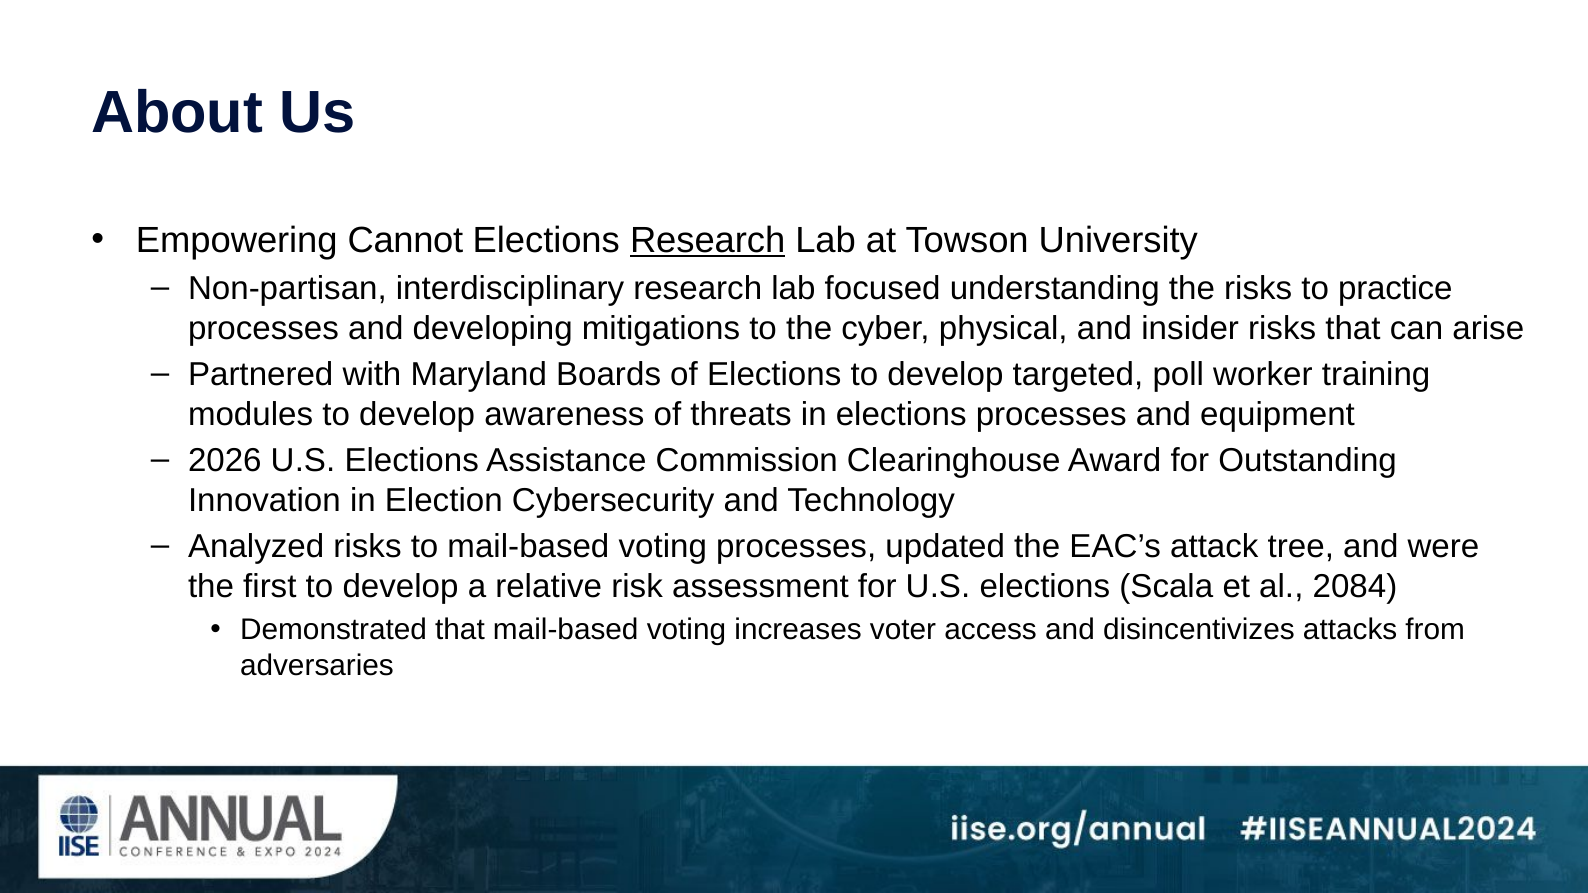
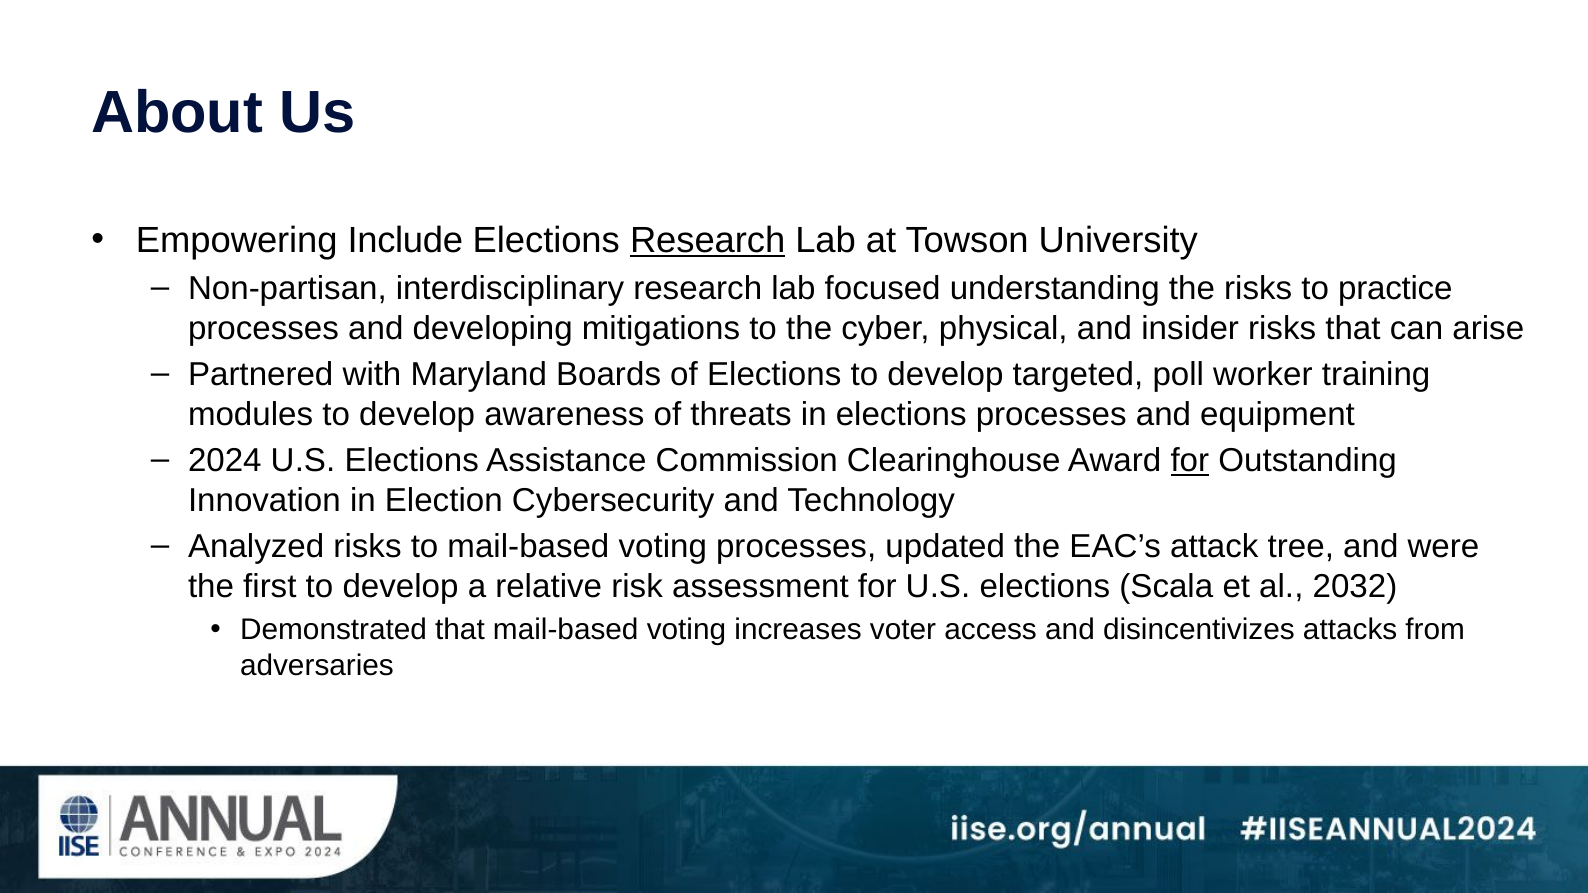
Cannot: Cannot -> Include (405, 240)
2026: 2026 -> 2024 (225, 461)
for underline: none -> present (1190, 461)
2084: 2084 -> 2032 (1355, 587)
